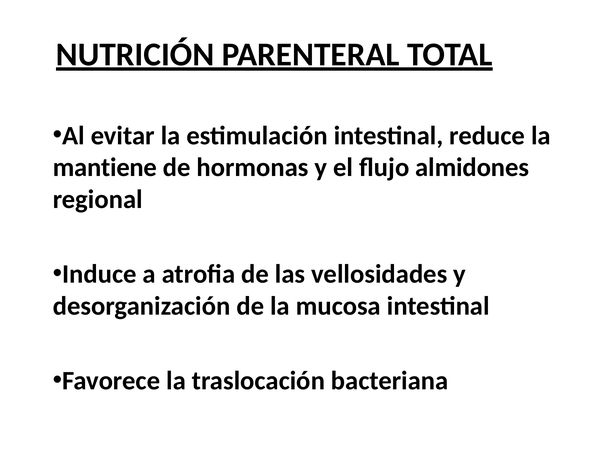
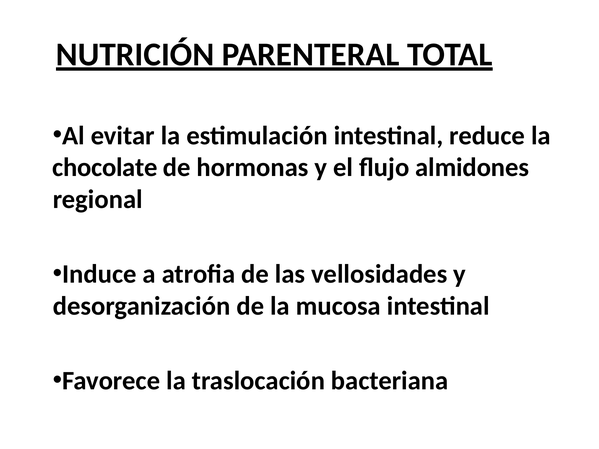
mantiene: mantiene -> chocolate (105, 168)
